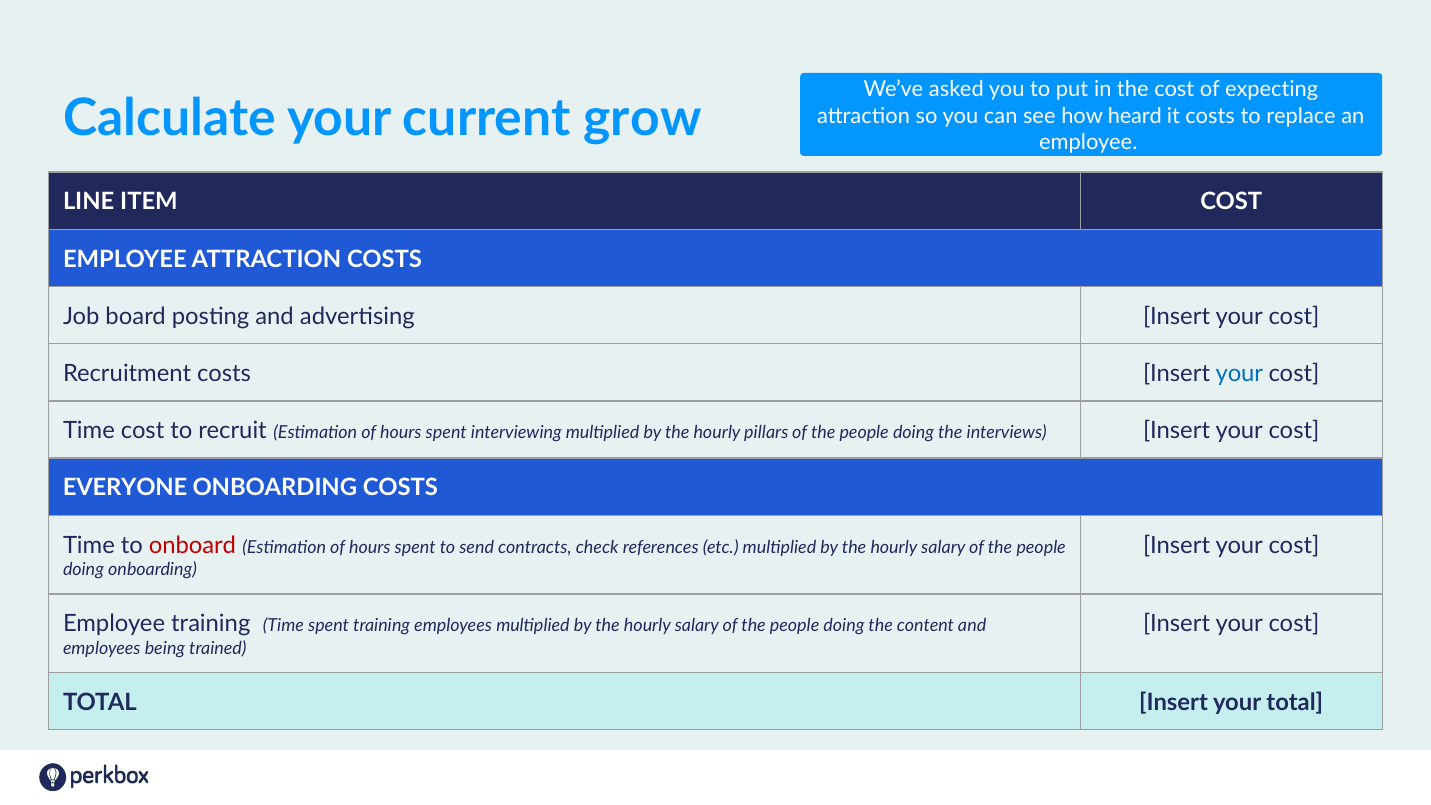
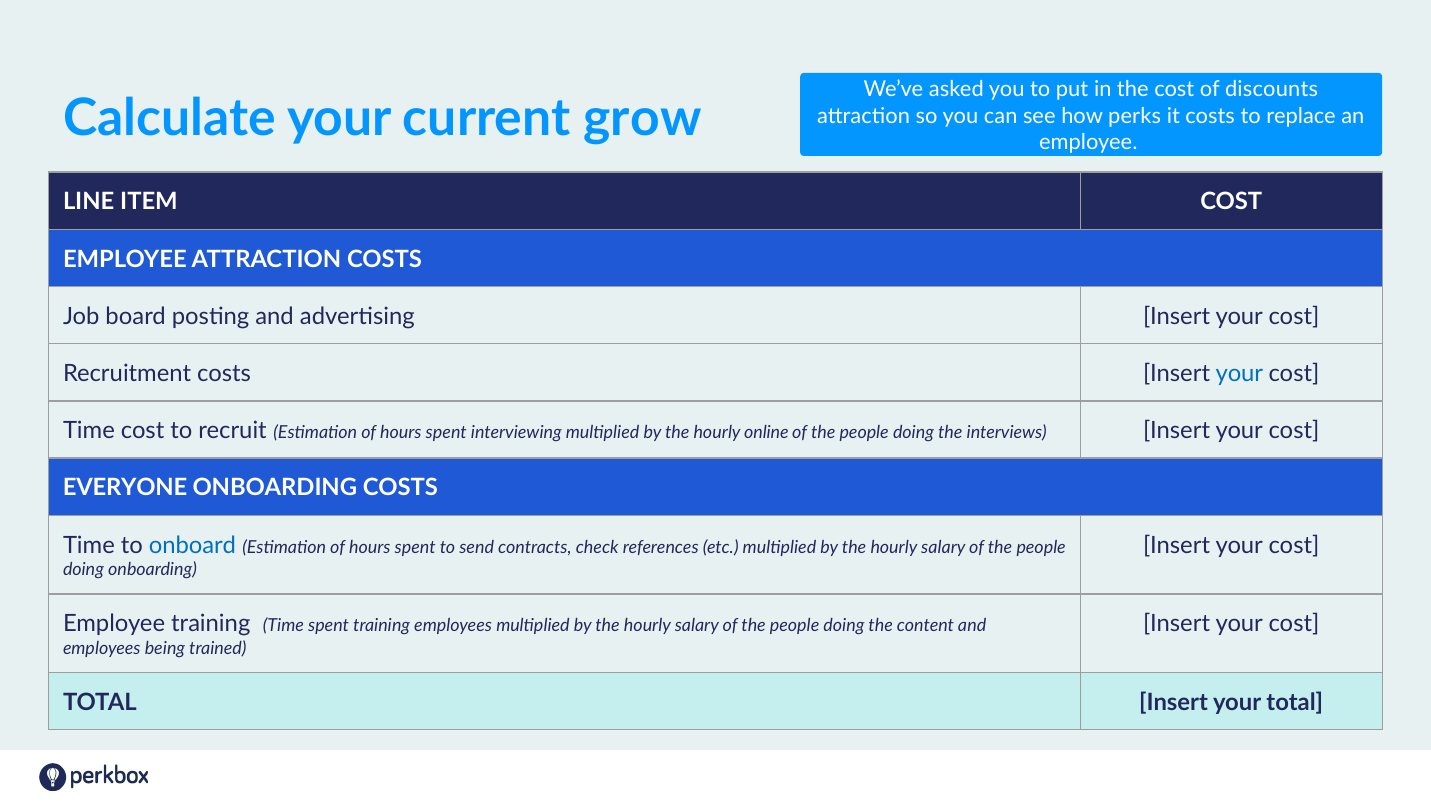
expecting: expecting -> discounts (1272, 90)
heard: heard -> perks (1135, 116)
pillars: pillars -> online (766, 433)
onboard colour: red -> blue (192, 545)
